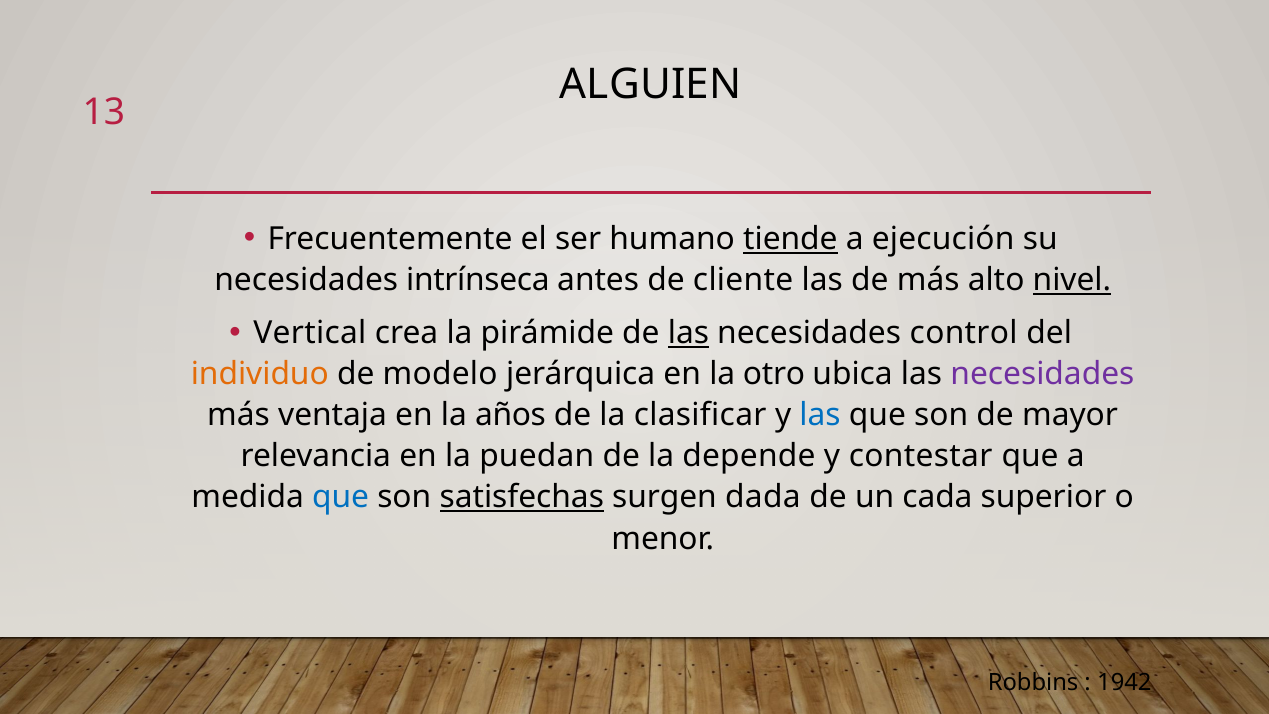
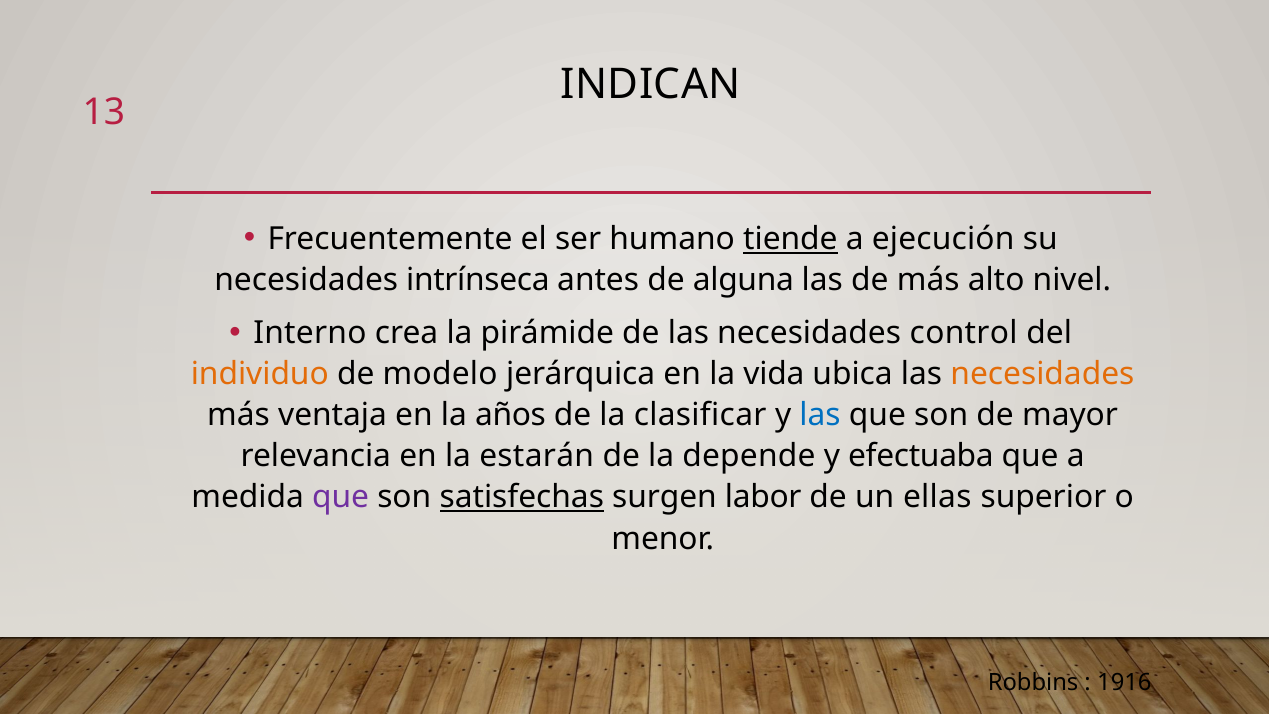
ALGUIEN: ALGUIEN -> INDICAN (651, 85)
cliente: cliente -> alguna (743, 280)
nivel underline: present -> none (1072, 280)
Vertical: Vertical -> Interno (310, 333)
las underline: present -> none (688, 333)
otro: otro -> vida (774, 374)
necesidades colour: purple -> orange (1042, 374)
puedan: puedan -> estarán (537, 456)
contestar: contestar -> efectuaba (921, 456)
que colour: blue -> purple (341, 497)
dada: dada -> labor (763, 497)
cada: cada -> ellas (937, 497)
1942: 1942 -> 1916 (1124, 683)
